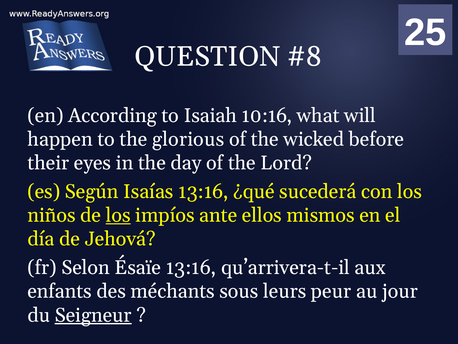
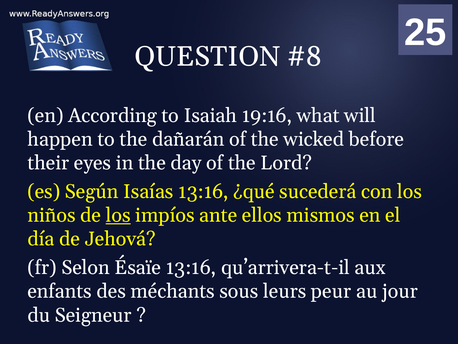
10:16: 10:16 -> 19:16 (267, 115)
glorious: glorious -> dañarán (188, 139)
Seigneur underline: present -> none (93, 315)
